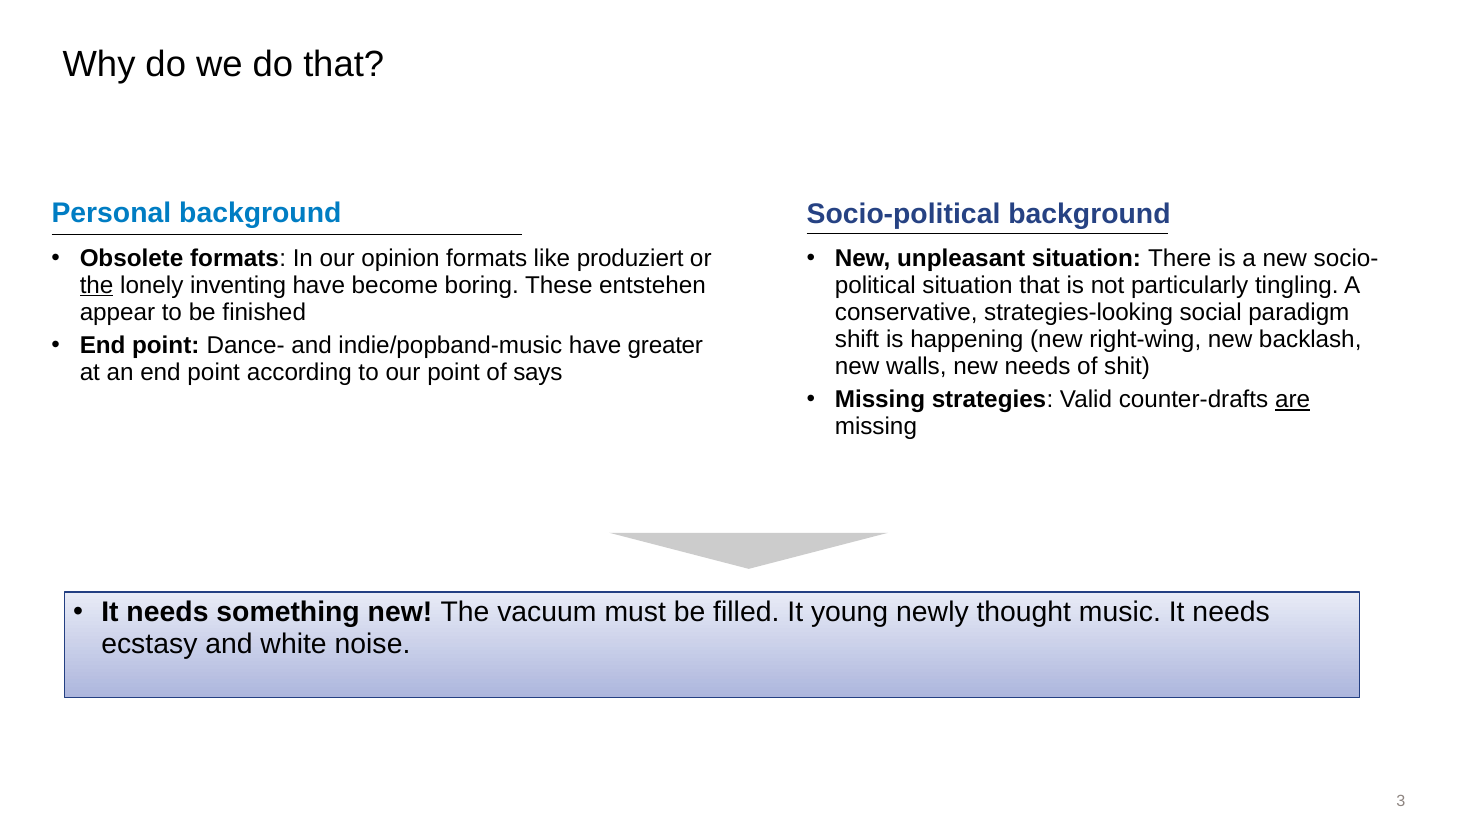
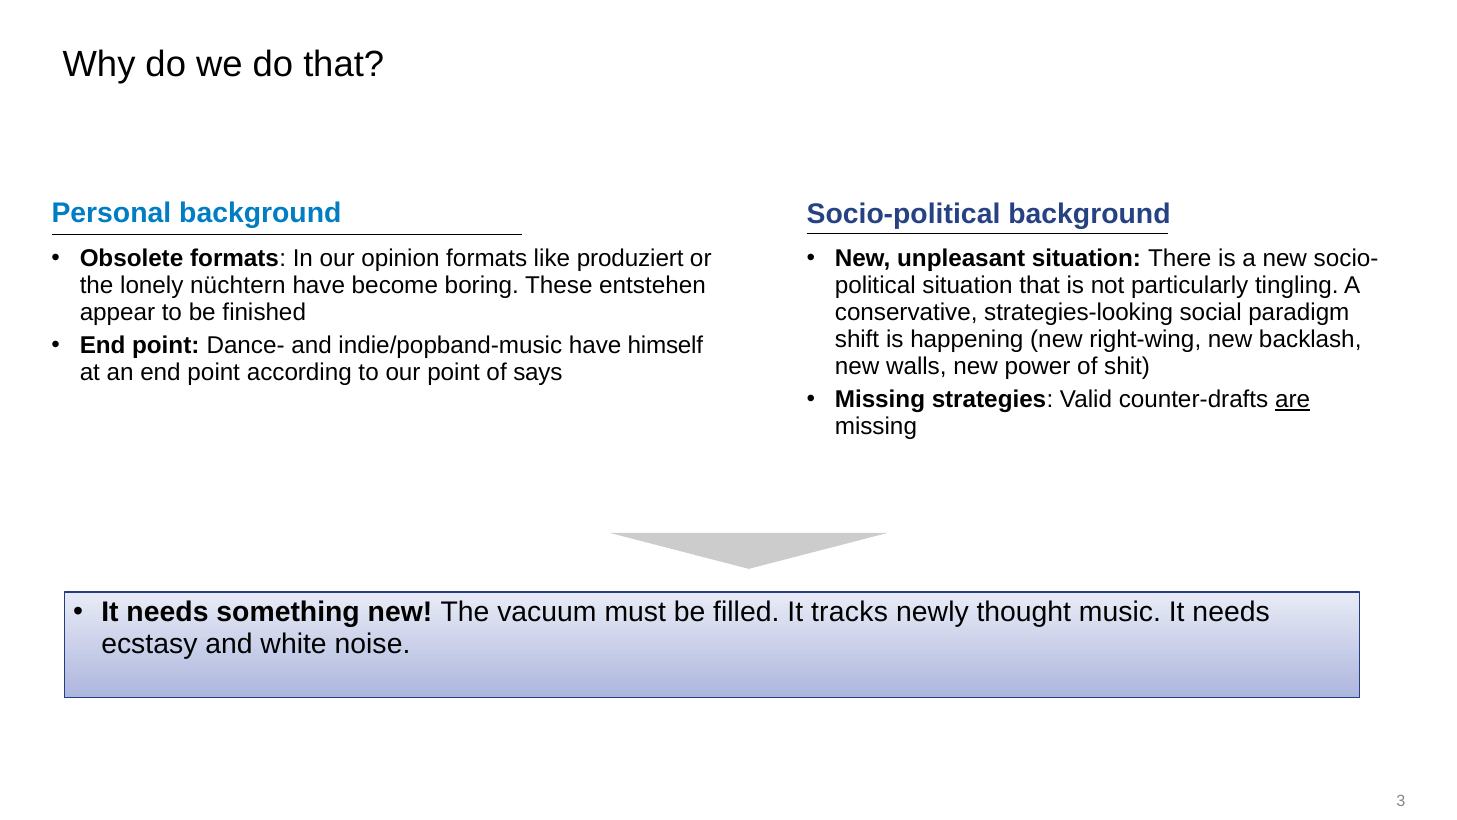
the underline: present -> none (97, 285)
inventing: inventing -> nüchtern (238, 285)
greater: greater -> himself (665, 345)
new needs: needs -> power (1038, 366)
young: young -> tracks (850, 612)
